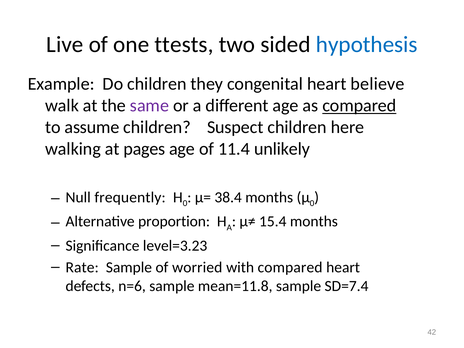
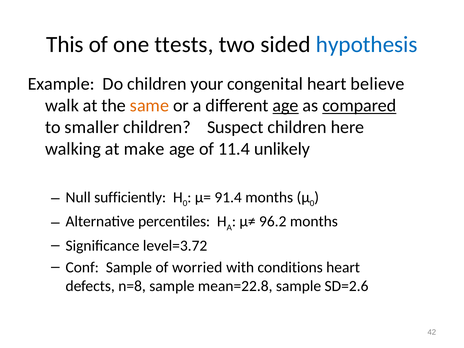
Live: Live -> This (65, 45)
they: they -> your (207, 84)
same colour: purple -> orange (149, 106)
age underline: none -> present (286, 106)
assume: assume -> smaller (92, 127)
pages: pages -> make (144, 149)
frequently: frequently -> sufficiently (130, 197)
38.4: 38.4 -> 91.4 (228, 197)
proportion: proportion -> percentiles (174, 222)
15.4: 15.4 -> 96.2 (273, 222)
level=3.23: level=3.23 -> level=3.72 (175, 246)
Rate: Rate -> Conf (82, 267)
with compared: compared -> conditions (290, 267)
n=6: n=6 -> n=8 (132, 286)
mean=11.8: mean=11.8 -> mean=22.8 (235, 286)
SD=7.4: SD=7.4 -> SD=2.6 (347, 286)
